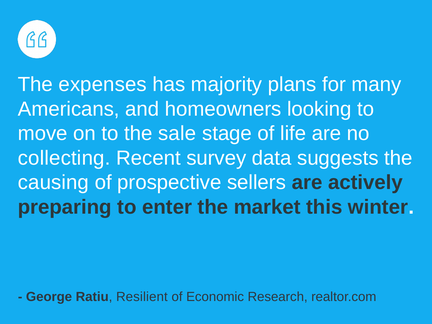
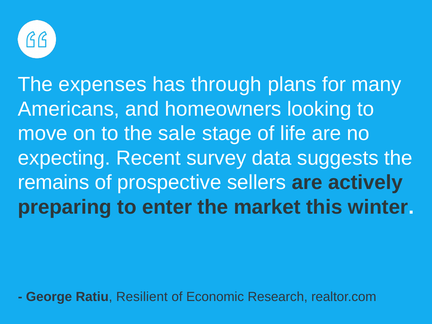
majority: majority -> through (226, 85)
collecting: collecting -> expecting (64, 158)
causing: causing -> remains (54, 182)
